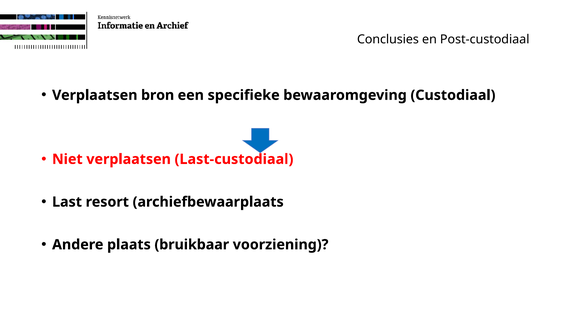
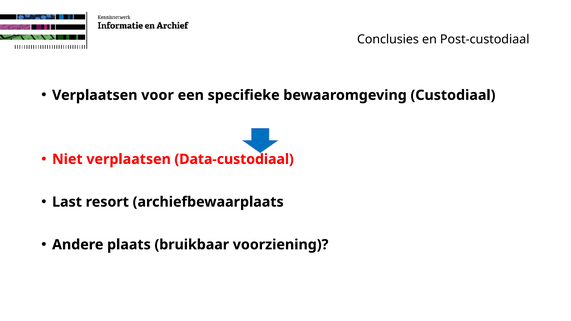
bron: bron -> voor (158, 95)
Last-custodiaal: Last-custodiaal -> Data-custodiaal (234, 159)
